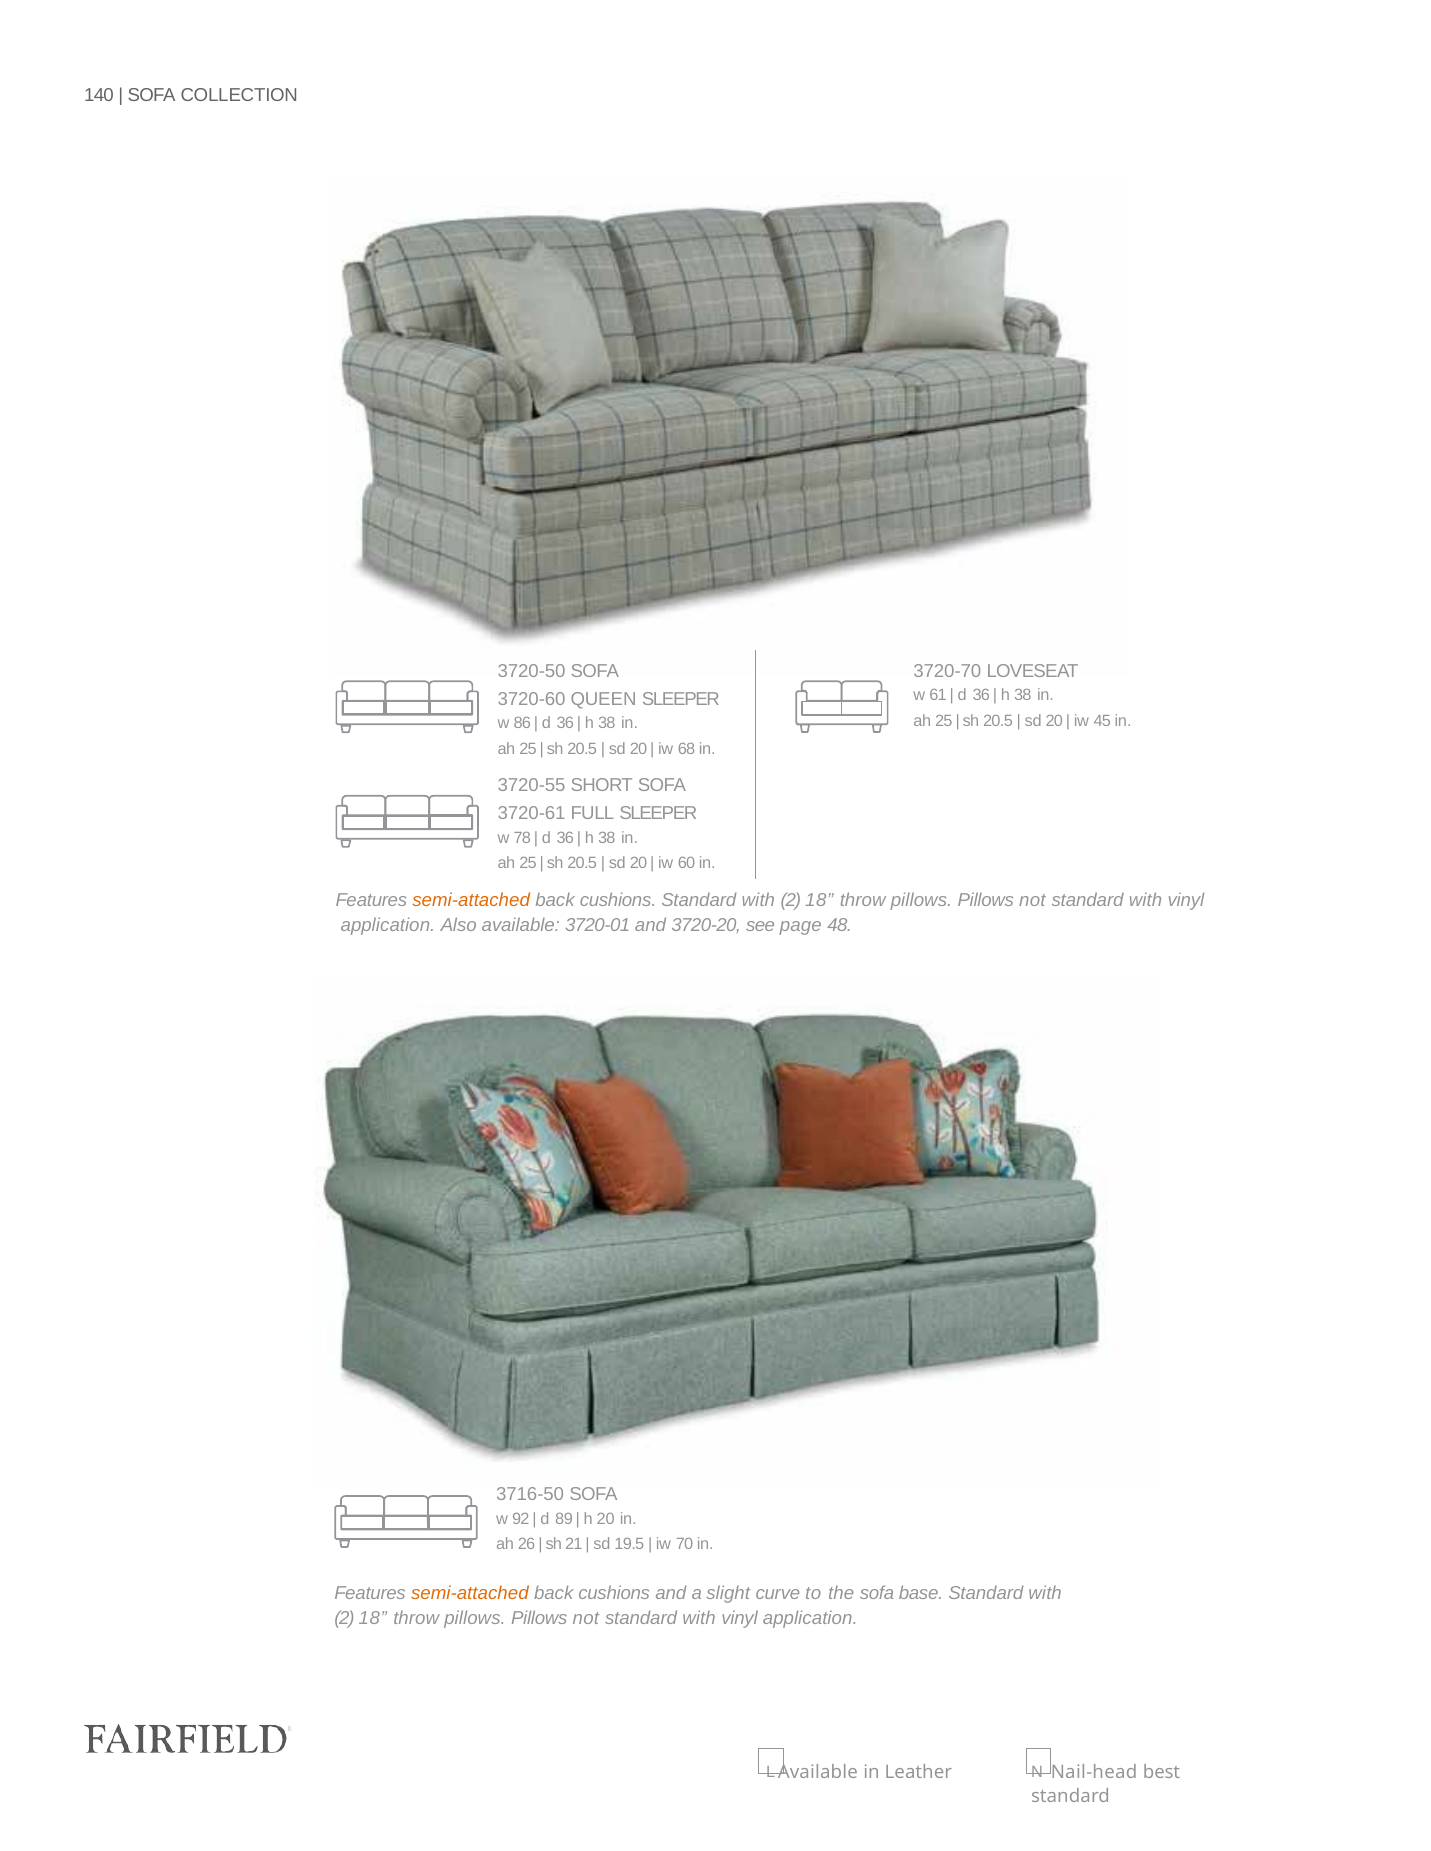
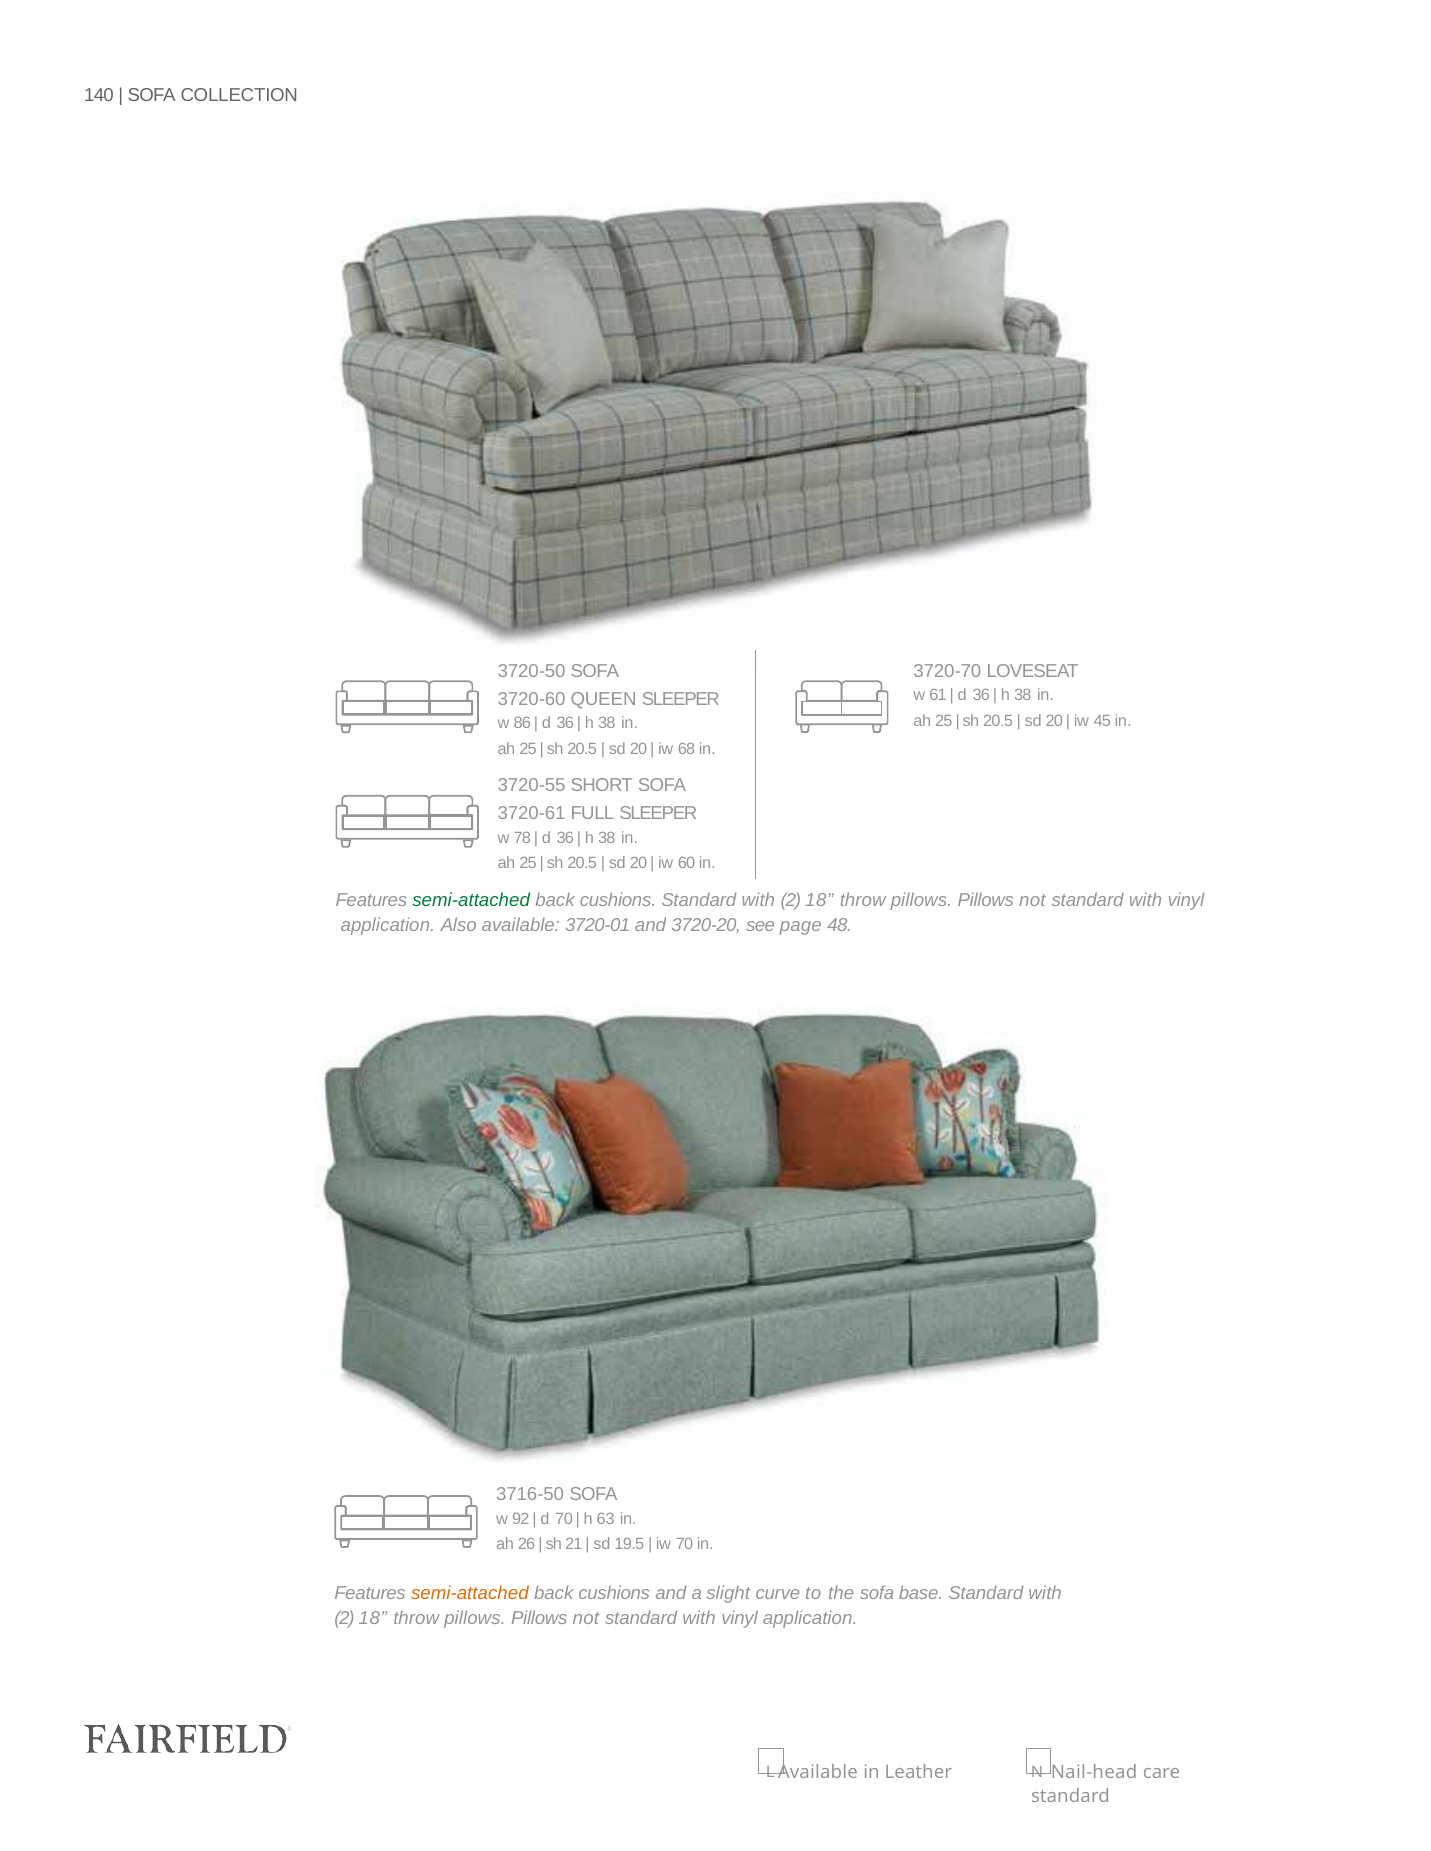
semi-attached colour: orange -> green (471, 901)
d 89: 89 -> 70 (564, 1519)
h 20: 20 -> 63 (606, 1519)
best: best -> care (1162, 1773)
